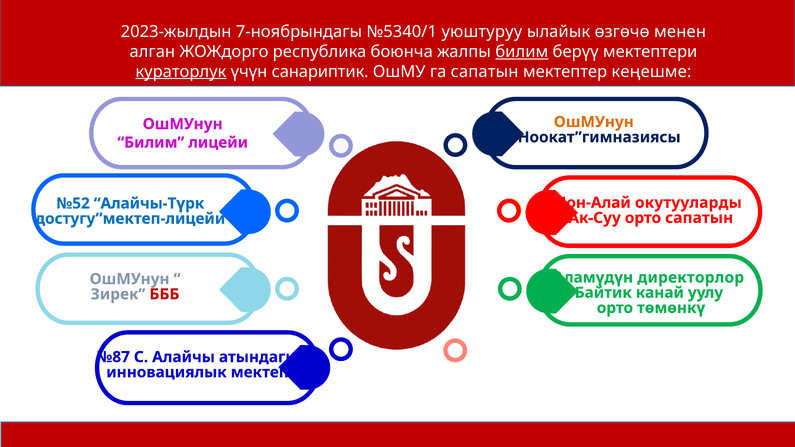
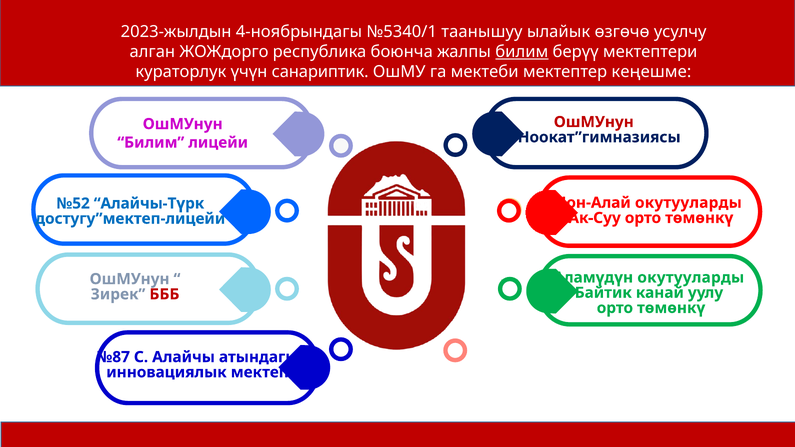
7-ноябрындагы: 7-ноябрындагы -> 4-ноябрындагы (299, 32)
уюштуруу: уюштуруу -> таанышуу (482, 32)
менен: менен -> усулчу (680, 32)
кураторлук underline: present -> none (181, 72)
га сапатын: сапатын -> мектеби (485, 72)
ОшМУнун colour: orange -> red (594, 122)
сапатын: сапатын -> төмөнкү (699, 218)
директорлор: директорлор -> окутууларды (691, 278)
